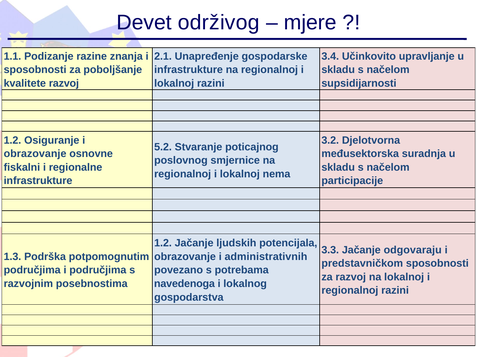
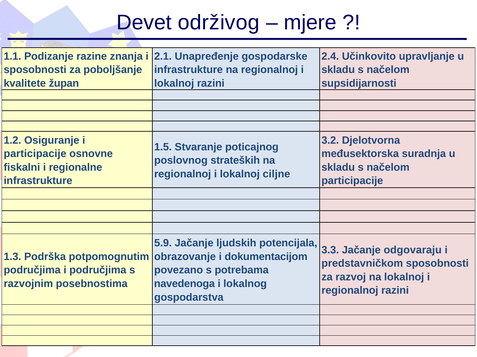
3.4: 3.4 -> 2.4 (330, 56)
kvalitete razvoj: razvoj -> župan (64, 83)
5.2: 5.2 -> 1.5 (163, 147)
obrazovanje: obrazovanje -> participacije (35, 154)
smjernice: smjernice -> strateških (235, 161)
nema: nema -> ciljne (276, 174)
1.2: 1.2 -> 5.9 (163, 244)
administrativnih: administrativnih -> dokumentacijom (266, 257)
